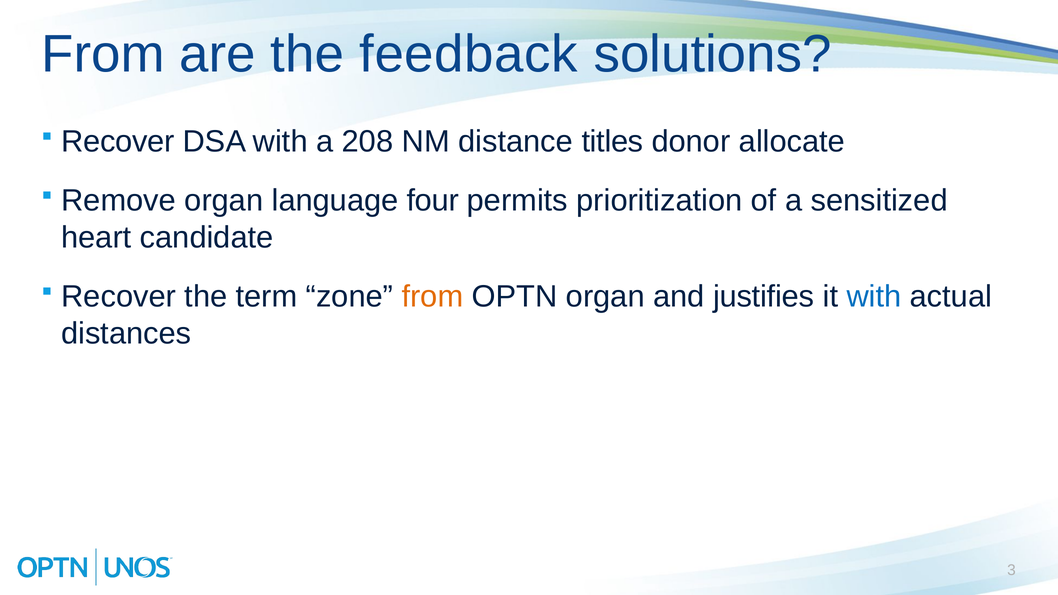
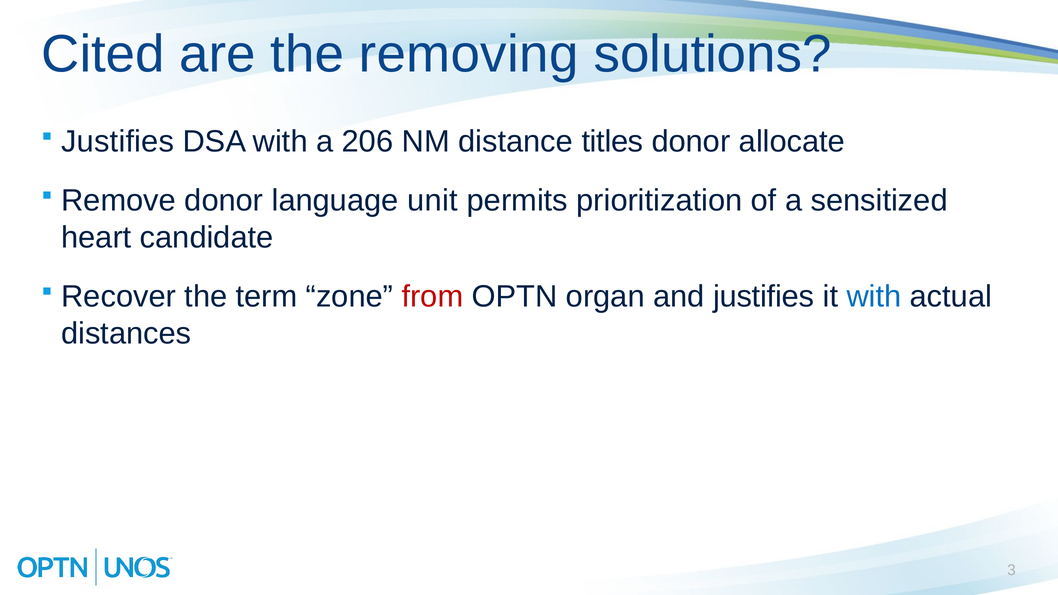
From: From -> Cited (103, 54)
feedback: feedback -> removing (469, 54)
Recover: Recover -> Justifies (118, 142)
208: 208 -> 206 (368, 142)
Remove organ: organ -> donor (224, 201)
four: four -> unit (433, 201)
from colour: orange -> red (432, 297)
